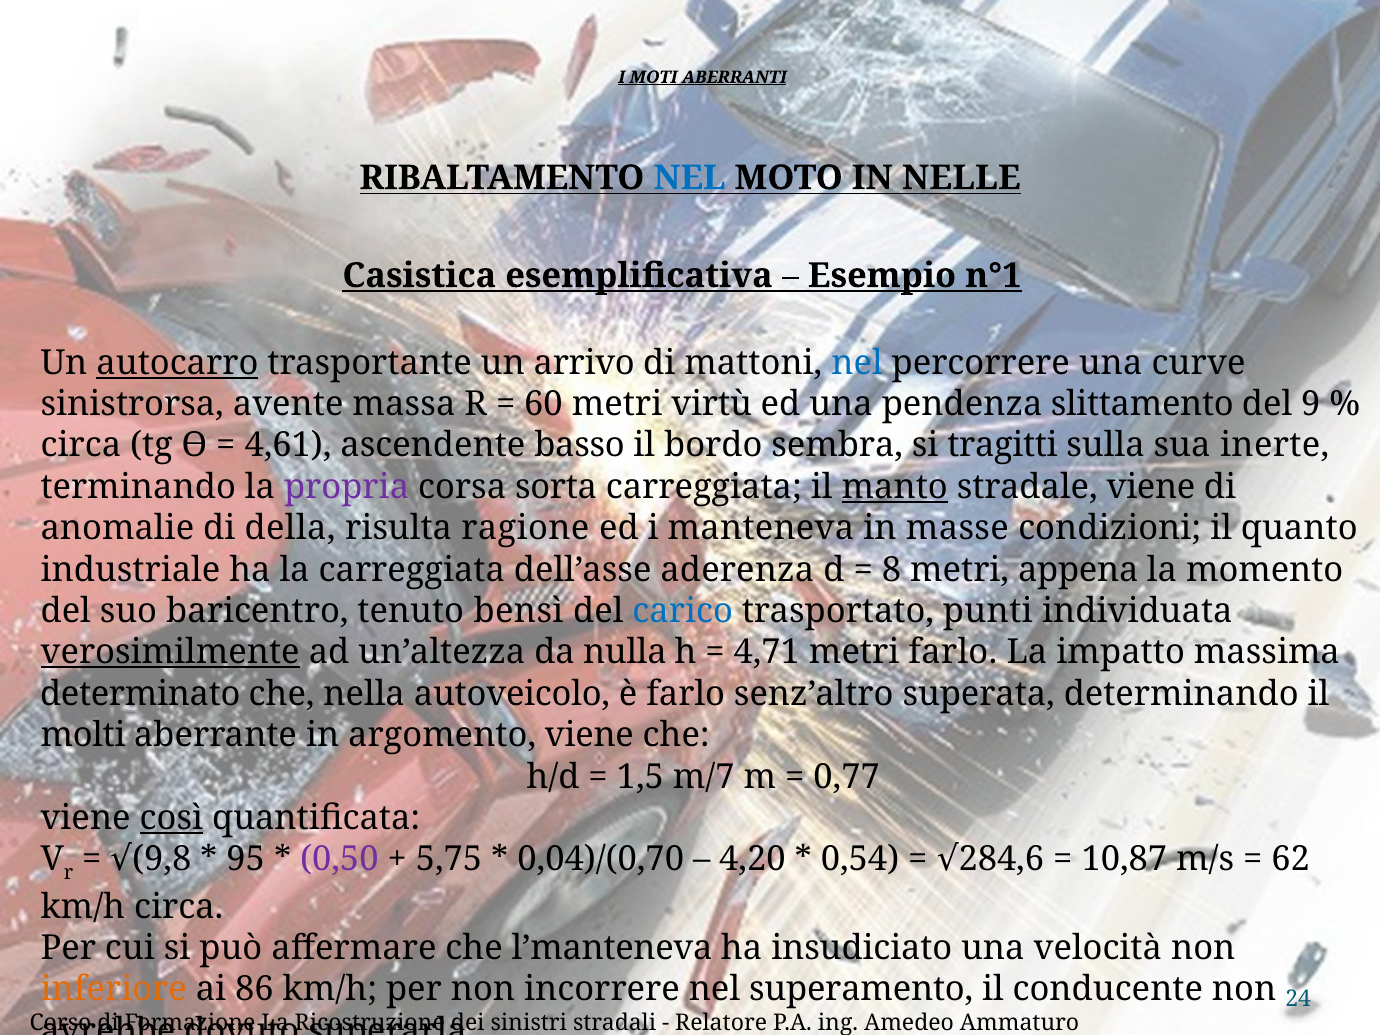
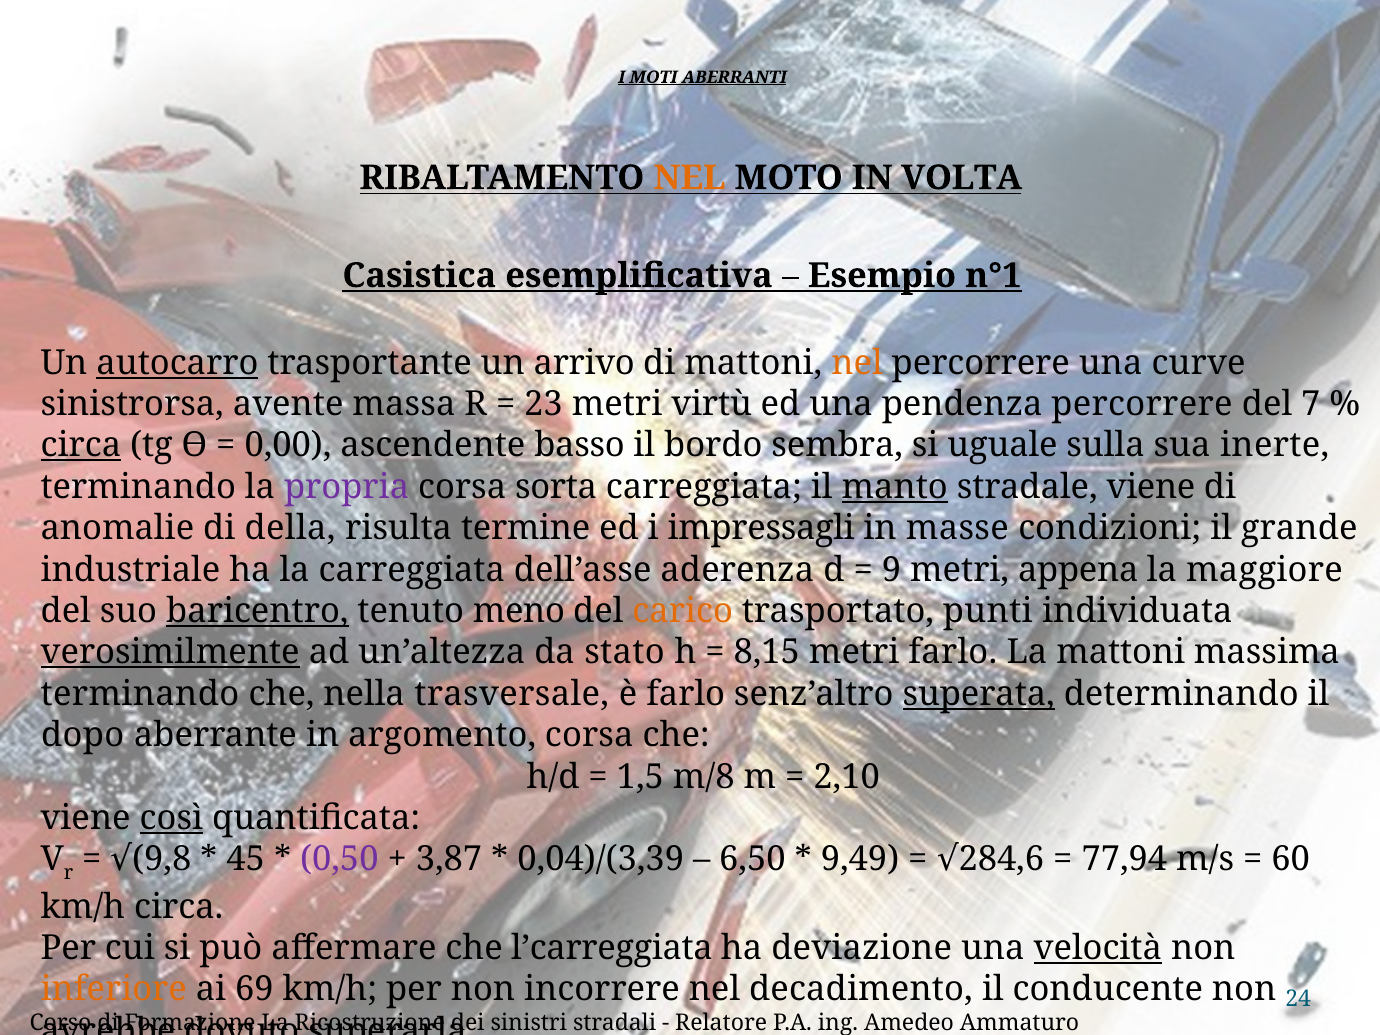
NEL colour: blue -> orange (689, 178)
NELLE: NELLE -> VOLTA (962, 178)
nel colour: blue -> orange (857, 363)
60: 60 -> 23 (543, 404)
pendenza slittamento: slittamento -> percorrere (1142, 404)
9: 9 -> 7 (1311, 404)
circa underline: none -> present (81, 446)
4,61: 4,61 -> 0,00 (288, 446)
tragitti: tragitti -> uguale (1003, 446)
ragione: ragione -> termine (526, 528)
manteneva: manteneva -> impressagli (761, 528)
quanto: quanto -> grande (1299, 528)
8: 8 -> 9 (891, 570)
momento: momento -> maggiore (1264, 570)
baricentro underline: none -> present (257, 611)
bensì: bensì -> meno (519, 611)
carico colour: blue -> orange (683, 611)
nulla: nulla -> stato (625, 653)
4,71: 4,71 -> 8,15 (767, 653)
La impatto: impatto -> mattoni (1121, 653)
determinato: determinato -> terminando (140, 694)
autoveicolo: autoveicolo -> trasversale (512, 694)
superata underline: none -> present (979, 694)
molti: molti -> dopo (83, 735)
argomento viene: viene -> corsa (589, 735)
m/7: m/7 -> m/8 (704, 777)
0,77: 0,77 -> 2,10 (847, 777)
95: 95 -> 45 (246, 860)
5,75: 5,75 -> 3,87 (449, 860)
0,04)/(0,70: 0,04)/(0,70 -> 0,04)/(3,39 (601, 860)
4,20: 4,20 -> 6,50 (752, 860)
0,54: 0,54 -> 9,49 (860, 860)
10,87: 10,87 -> 77,94 (1124, 860)
62: 62 -> 60 (1291, 860)
l’manteneva: l’manteneva -> l’carreggiata (612, 948)
insudiciato: insudiciato -> deviazione (862, 948)
velocità underline: none -> present (1098, 948)
86: 86 -> 69 (254, 989)
superamento: superamento -> decadimento (861, 989)
